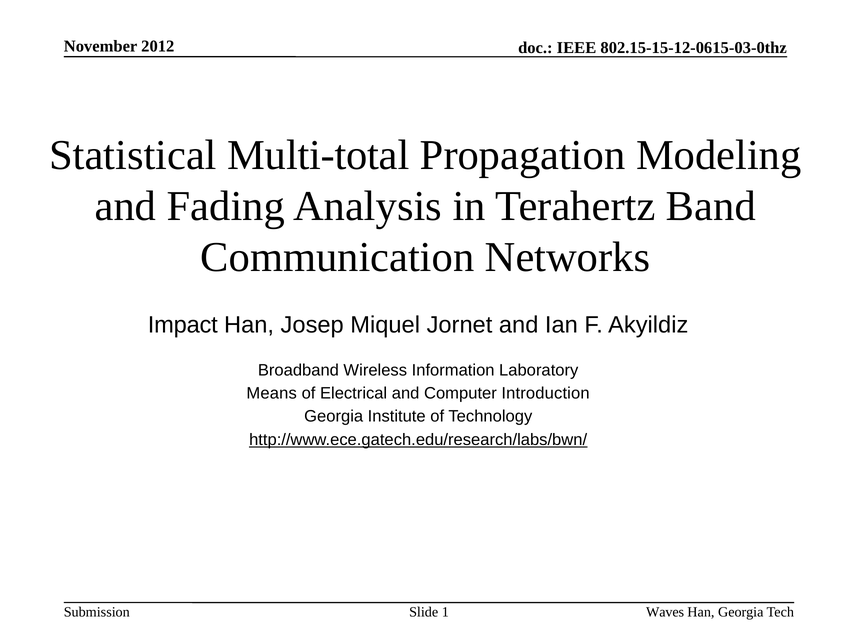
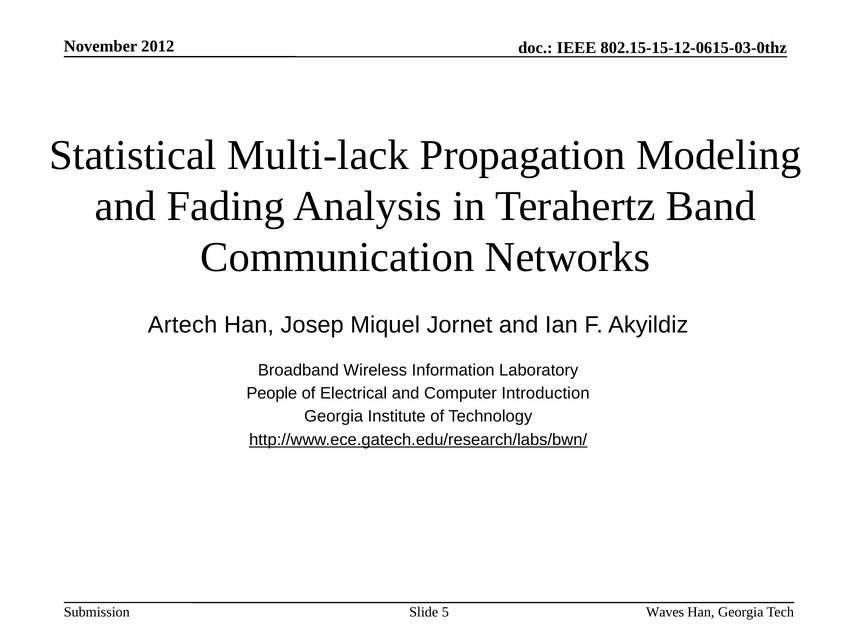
Multi-total: Multi-total -> Multi-lack (318, 155)
Impact: Impact -> Artech (183, 325)
Means: Means -> People (272, 393)
1: 1 -> 5 (445, 612)
